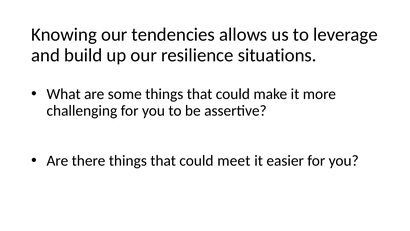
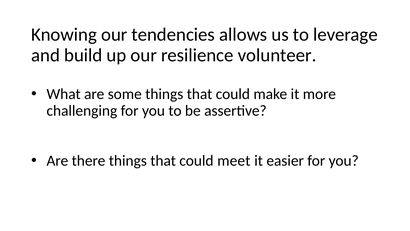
situations: situations -> volunteer (277, 55)
